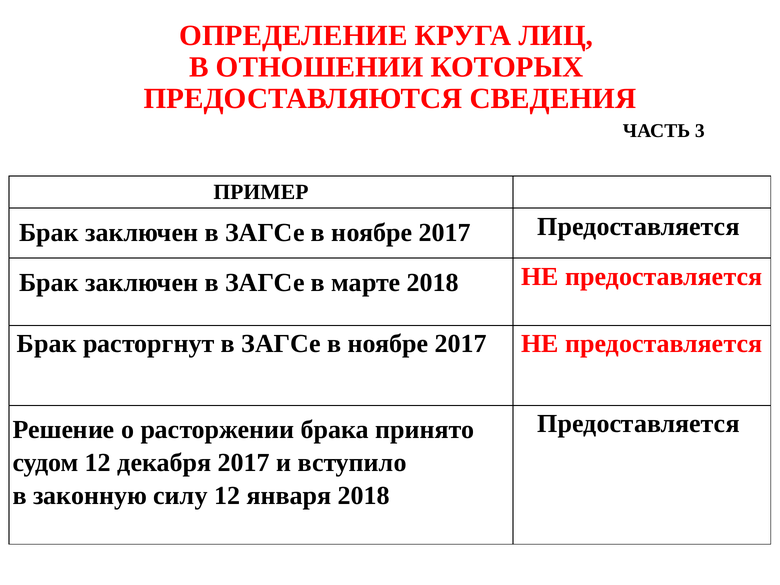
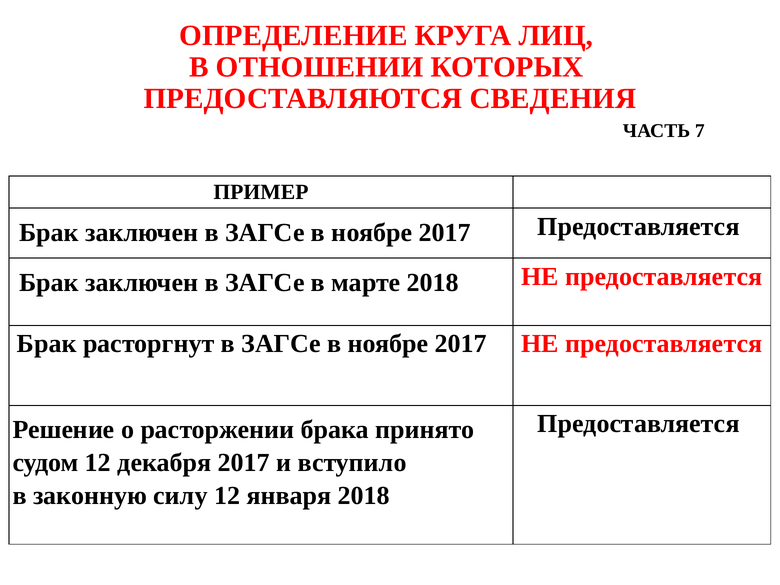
3: 3 -> 7 (700, 131)
